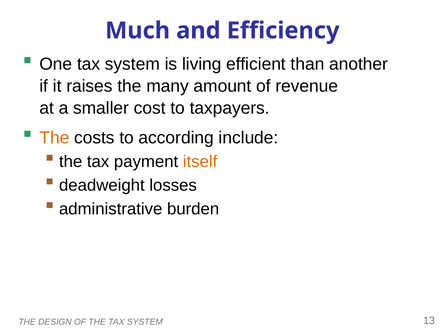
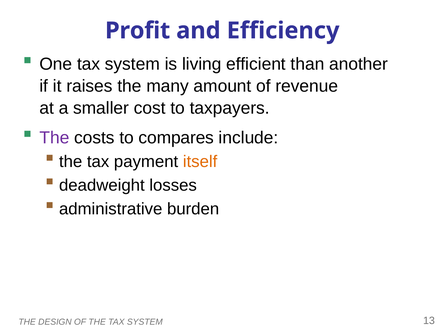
Much: Much -> Profit (138, 31)
The colour: orange -> purple (54, 138)
according: according -> compares (176, 138)
